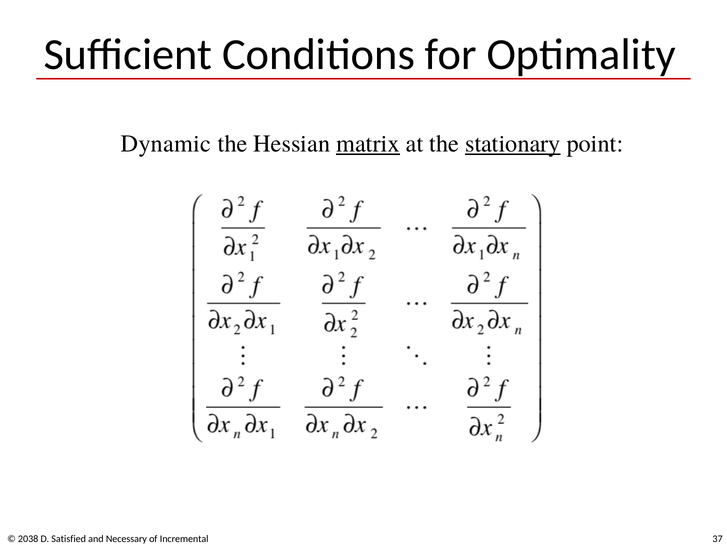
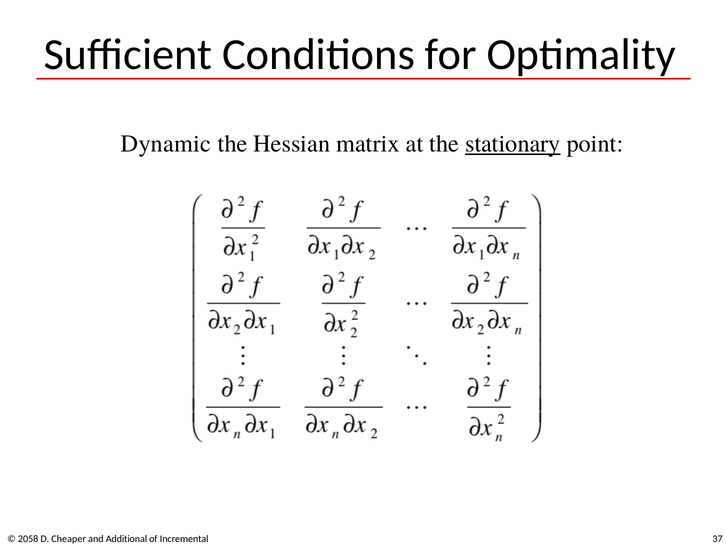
matrix underline: present -> none (368, 144)
2038: 2038 -> 2058 (28, 539)
Satisfied: Satisfied -> Cheaper (69, 539)
Necessary: Necessary -> Additional (126, 539)
